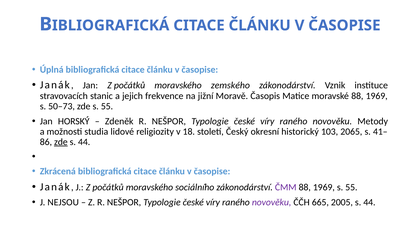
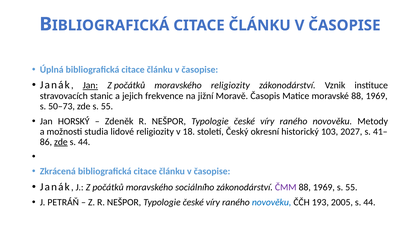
Jan underline: none -> present (90, 86)
moravského zemského: zemského -> religiozity (230, 86)
2065: 2065 -> 2027 (351, 132)
NEJSOU: NEJSOU -> PETRÁŇ (63, 203)
novověku colour: purple -> blue (272, 203)
665: 665 -> 193 (320, 203)
